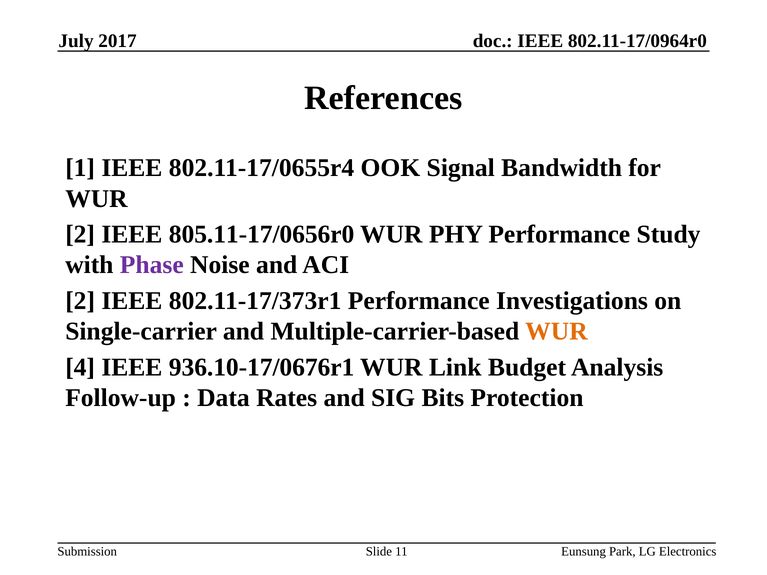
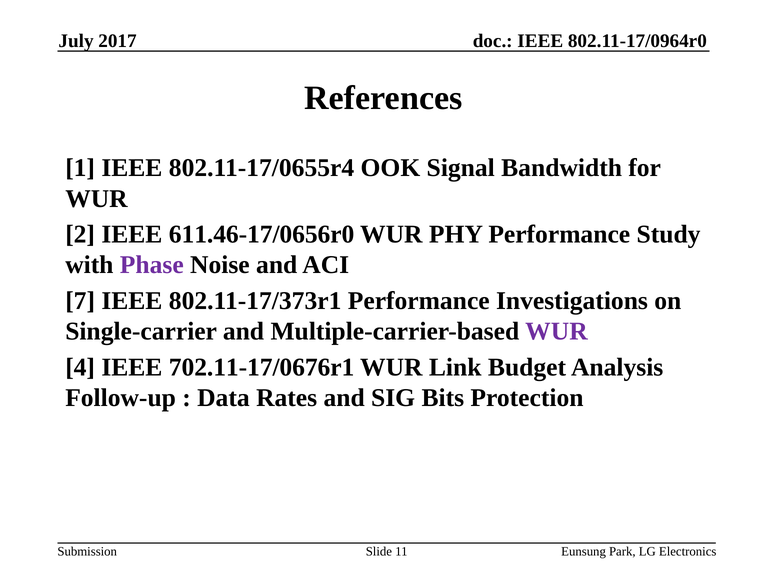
805.11-17/0656r0: 805.11-17/0656r0 -> 611.46-17/0656r0 (262, 234)
2: 2 -> 7 (80, 301)
WUR colour: orange -> purple (556, 332)
936.10-17/0676r1: 936.10-17/0676r1 -> 702.11-17/0676r1 (262, 367)
